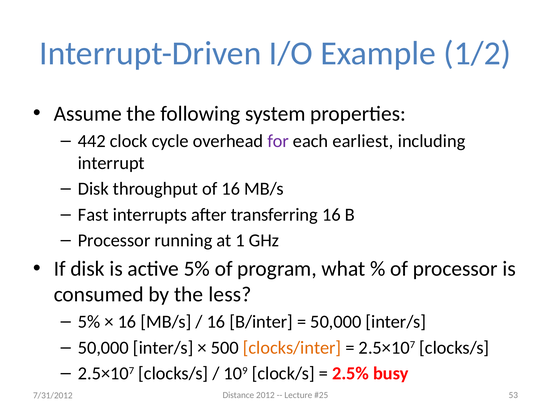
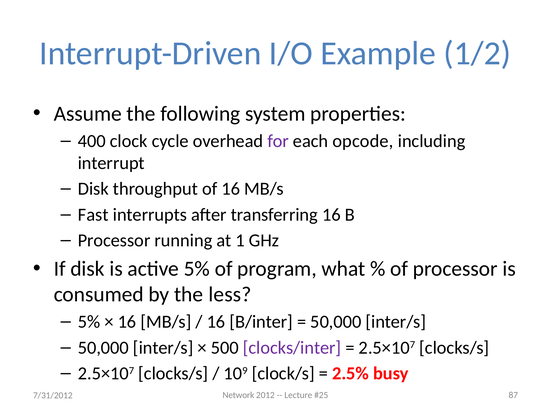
442: 442 -> 400 (92, 141)
earliest: earliest -> opcode (363, 141)
clocks/inter colour: orange -> purple (292, 347)
Distance: Distance -> Network (238, 395)
53: 53 -> 87 (513, 395)
